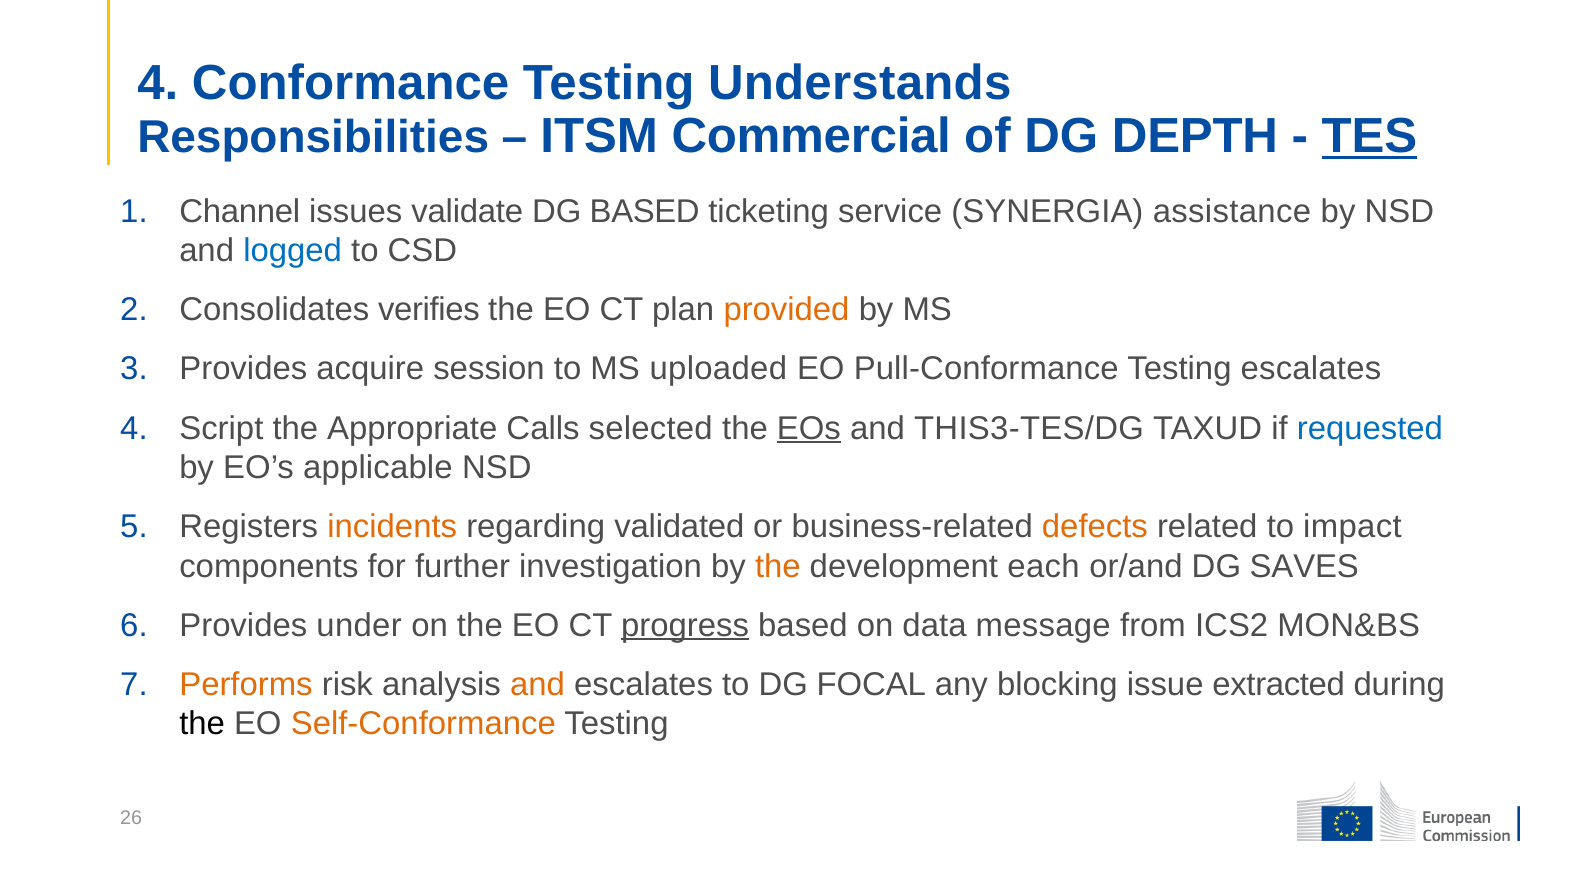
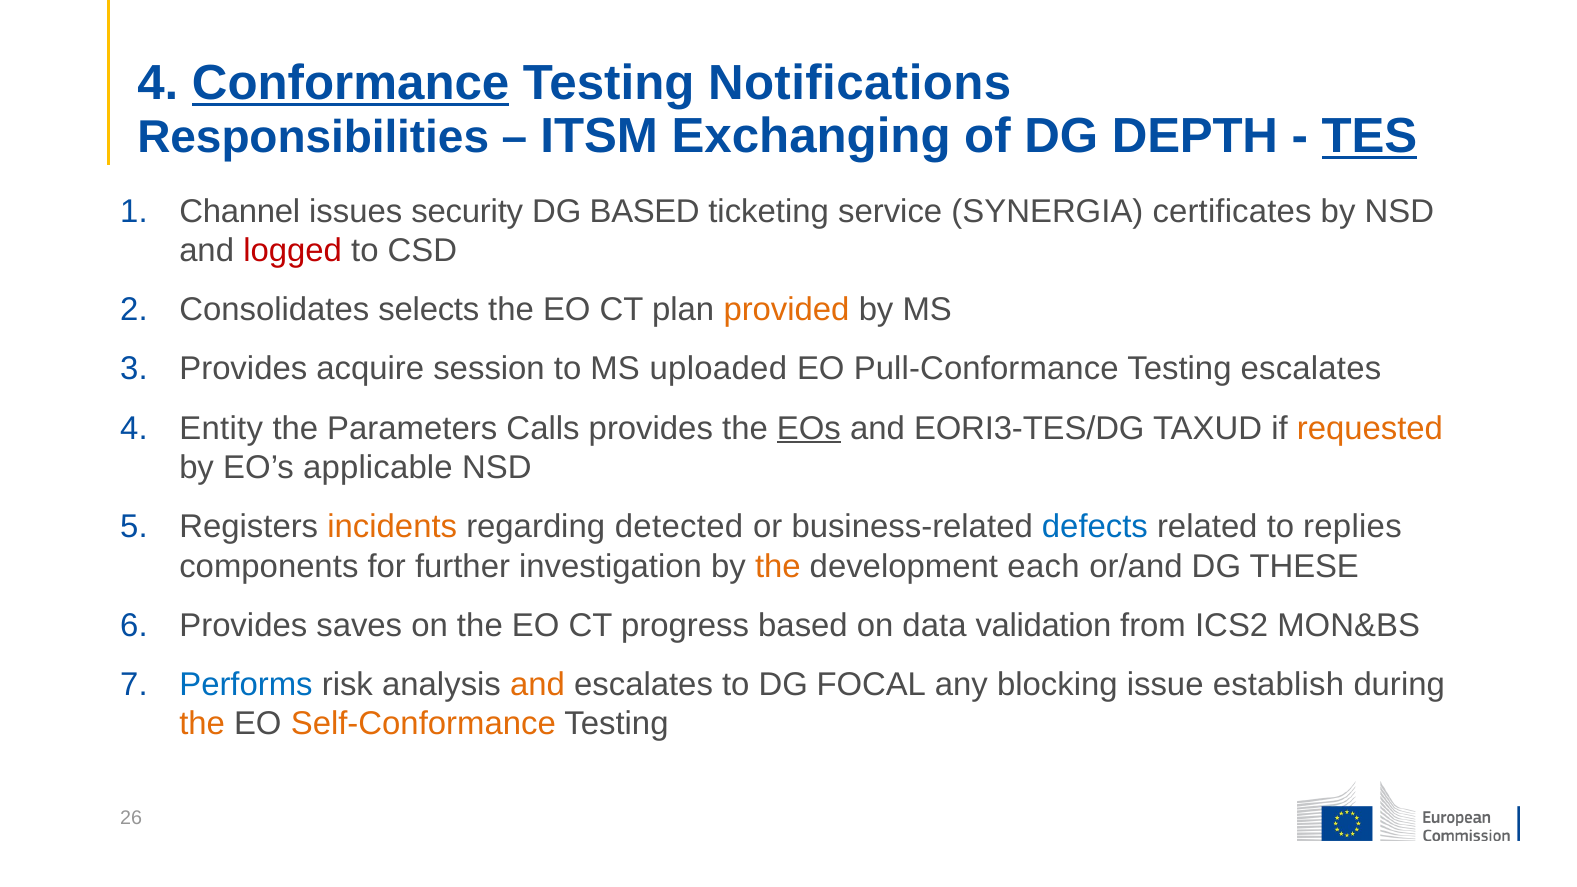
Conformance underline: none -> present (351, 83)
Understands: Understands -> Notifications (860, 83)
Commercial: Commercial -> Exchanging (811, 137)
validate: validate -> security (467, 211)
assistance: assistance -> certificates (1232, 211)
logged colour: blue -> red (293, 251)
verifies: verifies -> selects (429, 310)
Script: Script -> Entity (221, 428)
Appropriate: Appropriate -> Parameters (412, 428)
Calls selected: selected -> provides (651, 428)
THIS3-TES/DG: THIS3-TES/DG -> EORI3-TES/DG (1029, 428)
requested colour: blue -> orange (1370, 428)
validated: validated -> detected (679, 527)
defects colour: orange -> blue (1095, 527)
impact: impact -> replies (1352, 527)
SAVES: SAVES -> THESE (1304, 566)
under: under -> saves (359, 625)
progress underline: present -> none (685, 625)
message: message -> validation (1044, 625)
Performs colour: orange -> blue (246, 684)
extracted: extracted -> establish (1278, 684)
the colour: black -> orange (202, 724)
